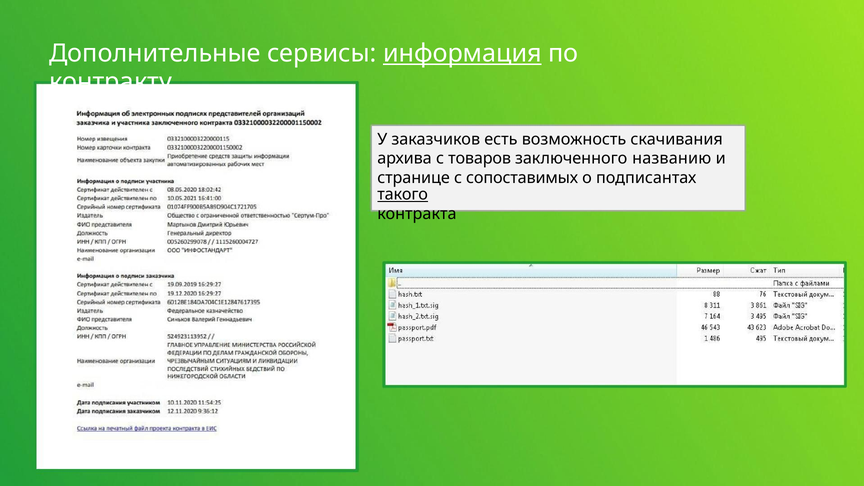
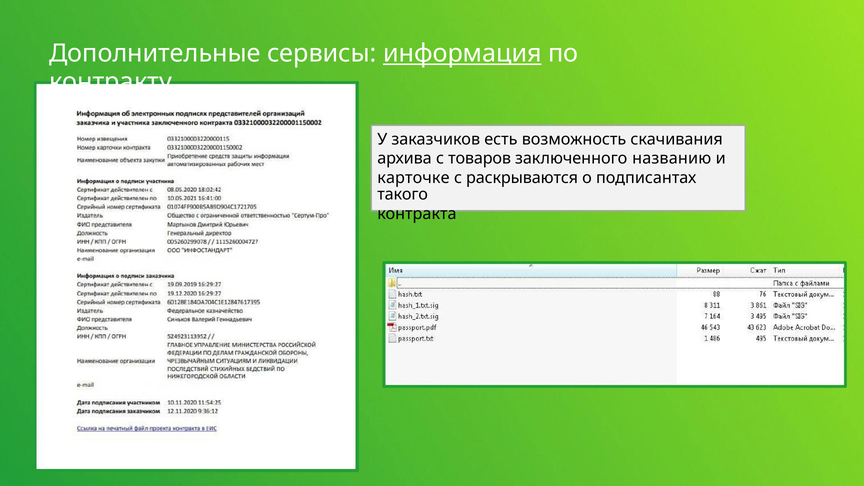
странице: странице -> карточке (413, 178)
сопоставимых: сопоставимых -> раскрываются (522, 178)
такого underline: present -> none (403, 195)
